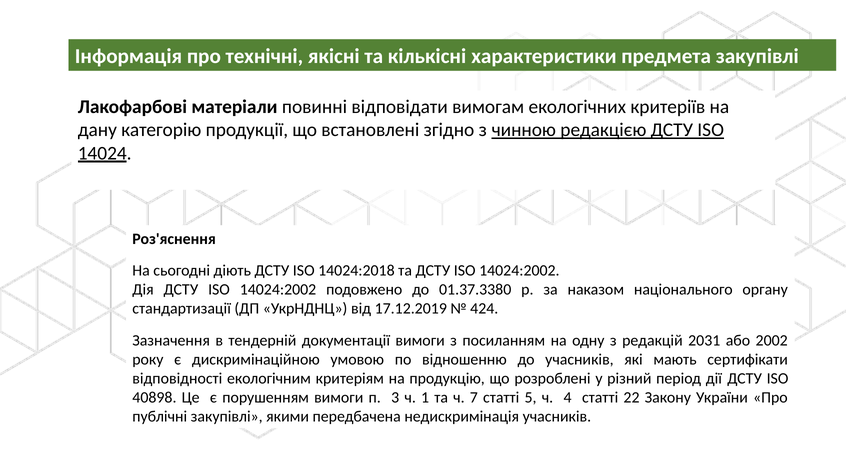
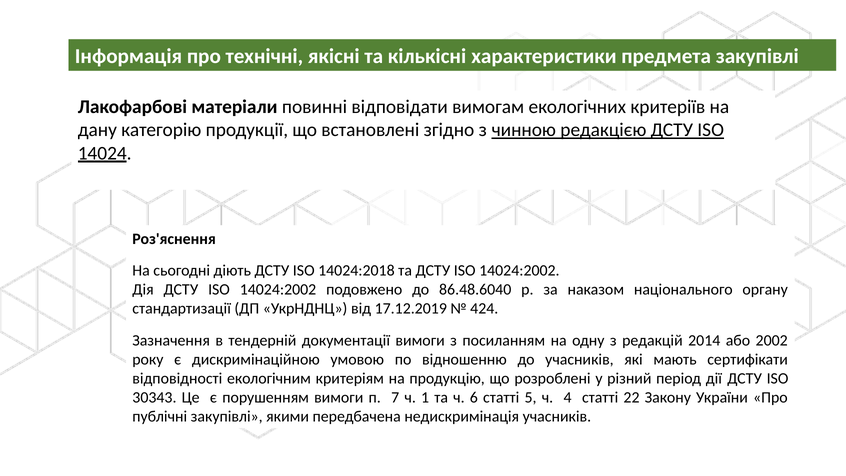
01.37.3380: 01.37.3380 -> 86.48.6040 (475, 290)
2031: 2031 -> 2014 (704, 340)
40898: 40898 -> 30343 (154, 397)
3: 3 -> 7 (395, 397)
7: 7 -> 6 (474, 397)
